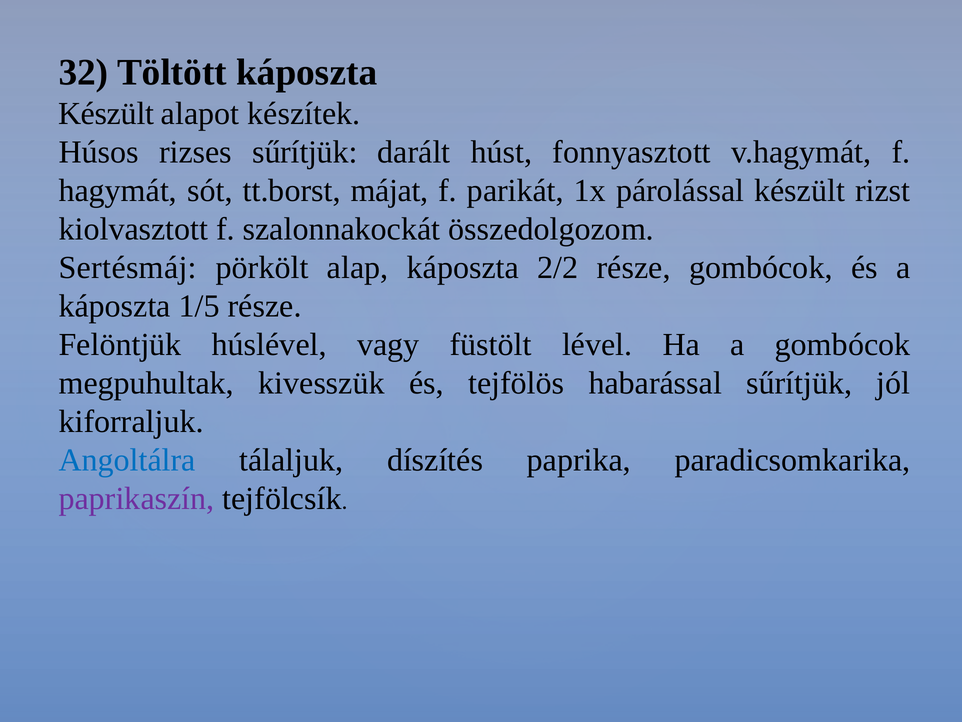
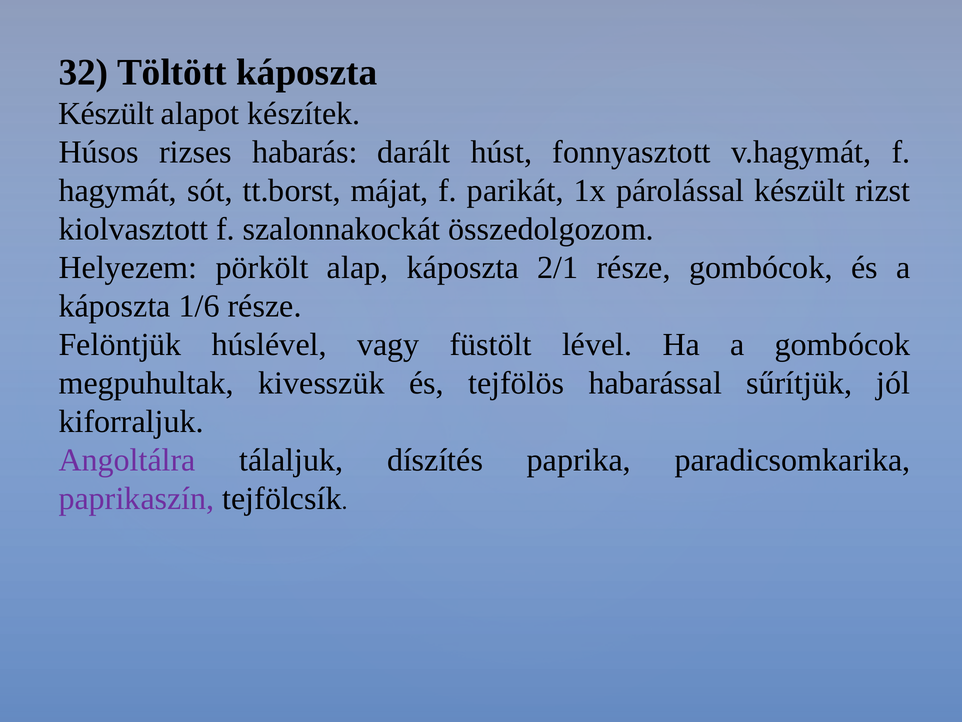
rizses sűrítjük: sűrítjük -> habarás (305, 152)
Sertésmáj: Sertésmáj -> Helyezem (128, 268)
2/2: 2/2 -> 2/1 (558, 268)
1/5: 1/5 -> 1/6 (199, 306)
Angoltálra colour: blue -> purple (127, 460)
